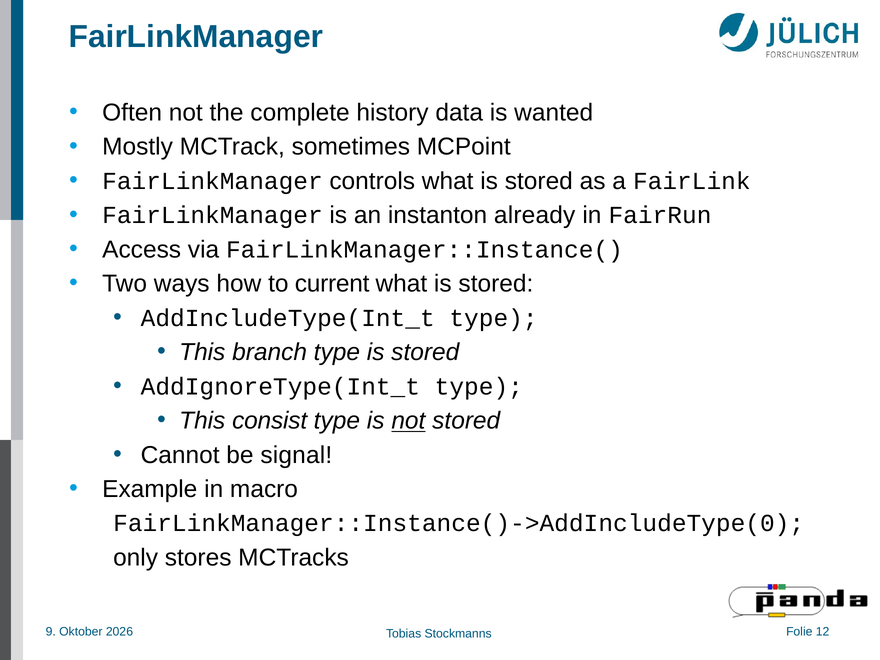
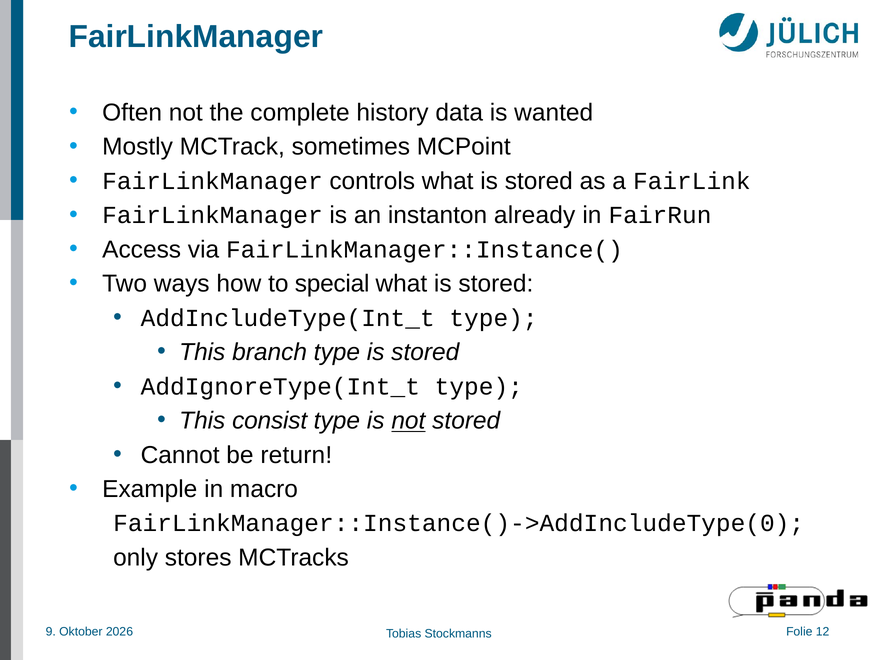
current: current -> special (332, 284)
signal: signal -> return (296, 455)
